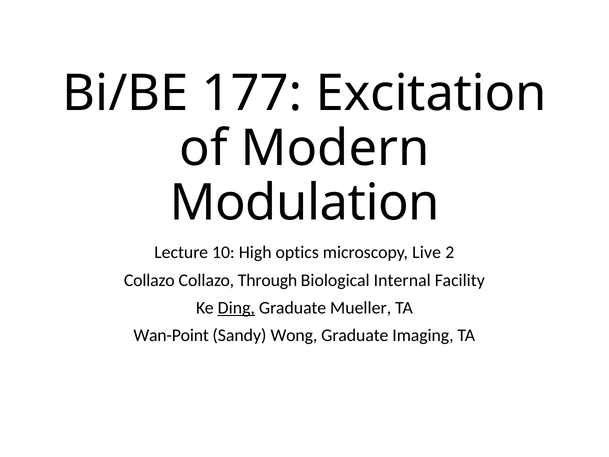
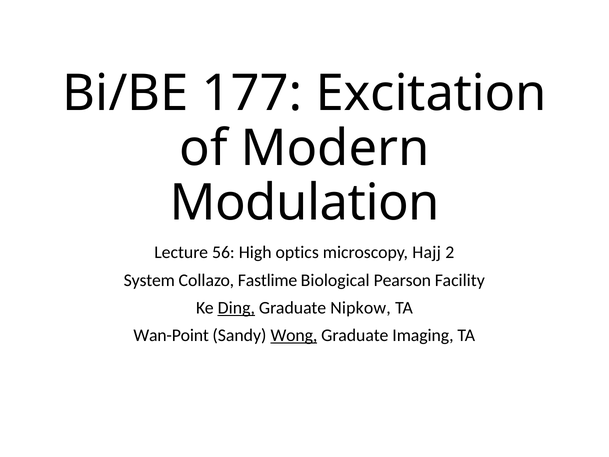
10: 10 -> 56 (223, 252)
Live: Live -> Hajj (427, 252)
Collazo: Collazo -> System (149, 280)
Through: Through -> Fastlime (268, 280)
Internal: Internal -> Pearson (402, 280)
Mueller: Mueller -> Nipkow (361, 308)
Wong underline: none -> present (294, 335)
